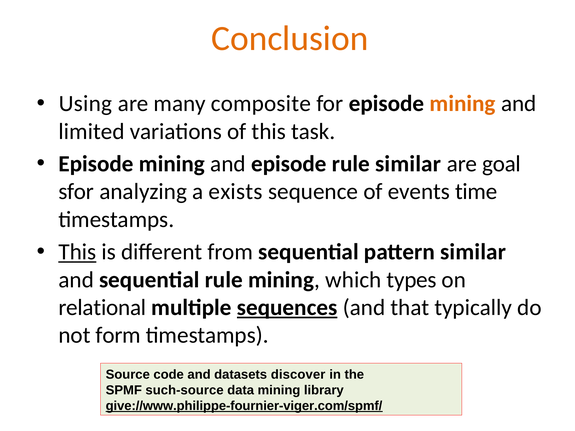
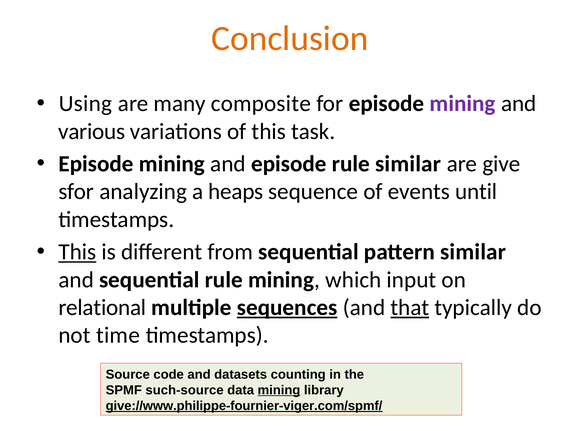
mining colour: orange -> purple (463, 104)
limited: limited -> various (92, 131)
goal: goal -> give (501, 164)
exists: exists -> heaps (236, 192)
time: time -> until (476, 192)
types: types -> input (411, 280)
that underline: none -> present (410, 308)
form: form -> time (118, 335)
discover: discover -> counting (298, 375)
mining underline: none -> present (279, 390)
